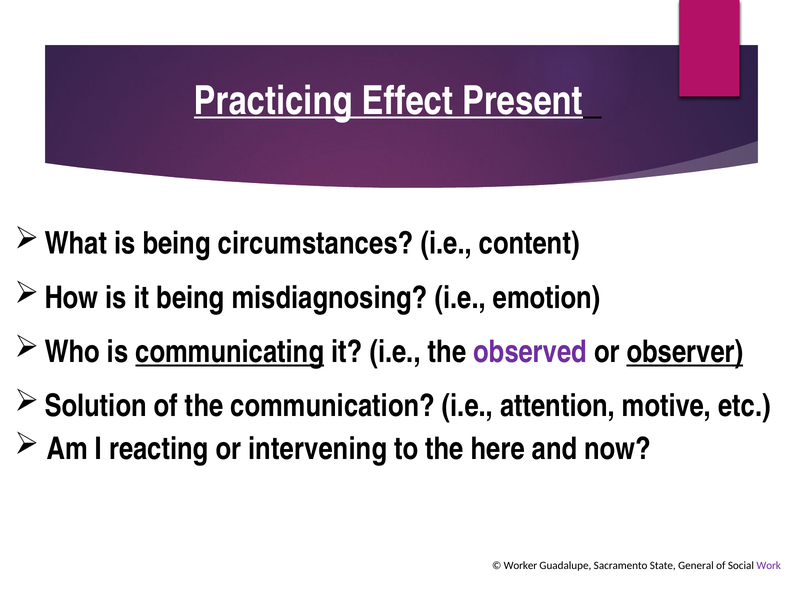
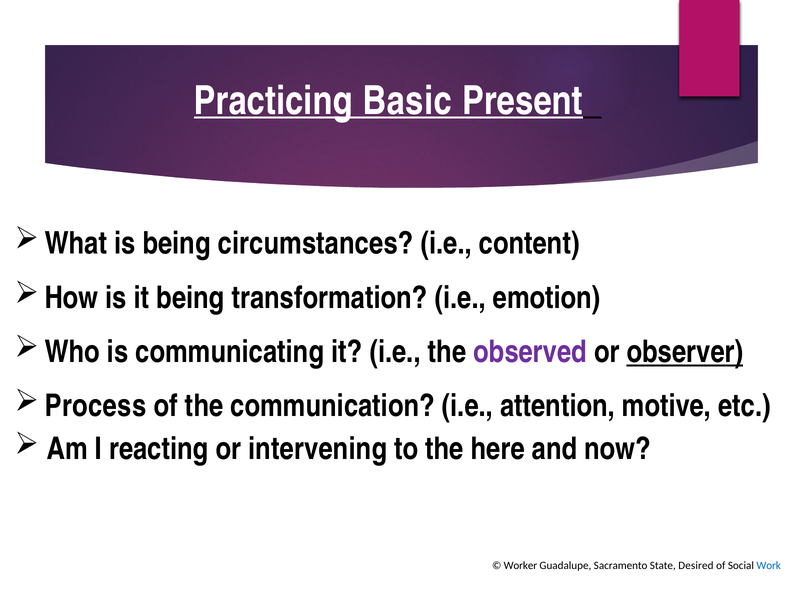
Effect: Effect -> Basic (407, 101)
misdiagnosing: misdiagnosing -> transformation (330, 298)
communicating underline: present -> none (230, 352)
Solution: Solution -> Process (96, 406)
General: General -> Desired (696, 566)
Work colour: purple -> blue (769, 566)
